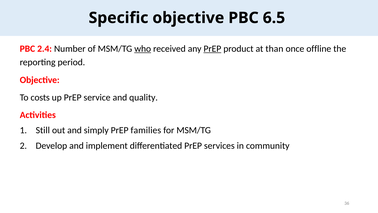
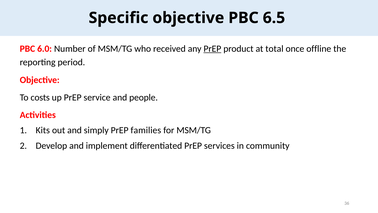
2.4: 2.4 -> 6.0 (45, 49)
who underline: present -> none (143, 49)
than: than -> total (274, 49)
quality: quality -> people (144, 97)
Still: Still -> Kits (43, 130)
